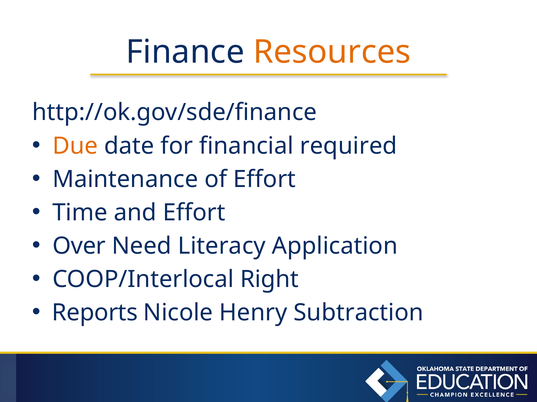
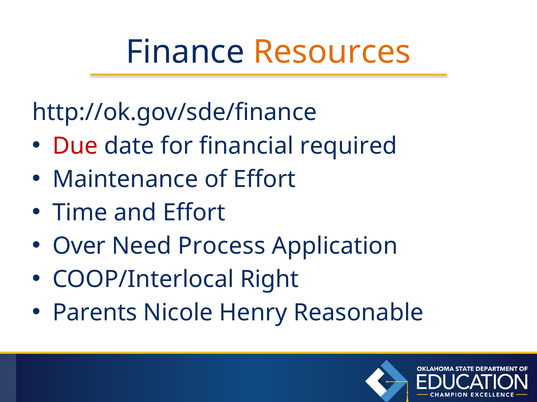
Due colour: orange -> red (75, 146)
Literacy: Literacy -> Process (222, 246)
Reports: Reports -> Parents (95, 313)
Subtraction: Subtraction -> Reasonable (359, 313)
